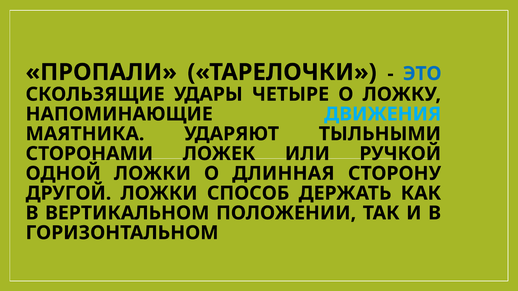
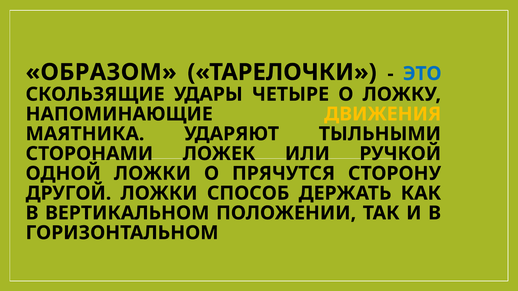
ПРОПАЛИ: ПРОПАЛИ -> ОБРАЗОМ (101, 72)
ДВИЖЕНИЯ colour: light blue -> yellow (383, 114)
ДЛИННАЯ: ДЛИННАЯ -> ПРЯЧУТСЯ (284, 174)
